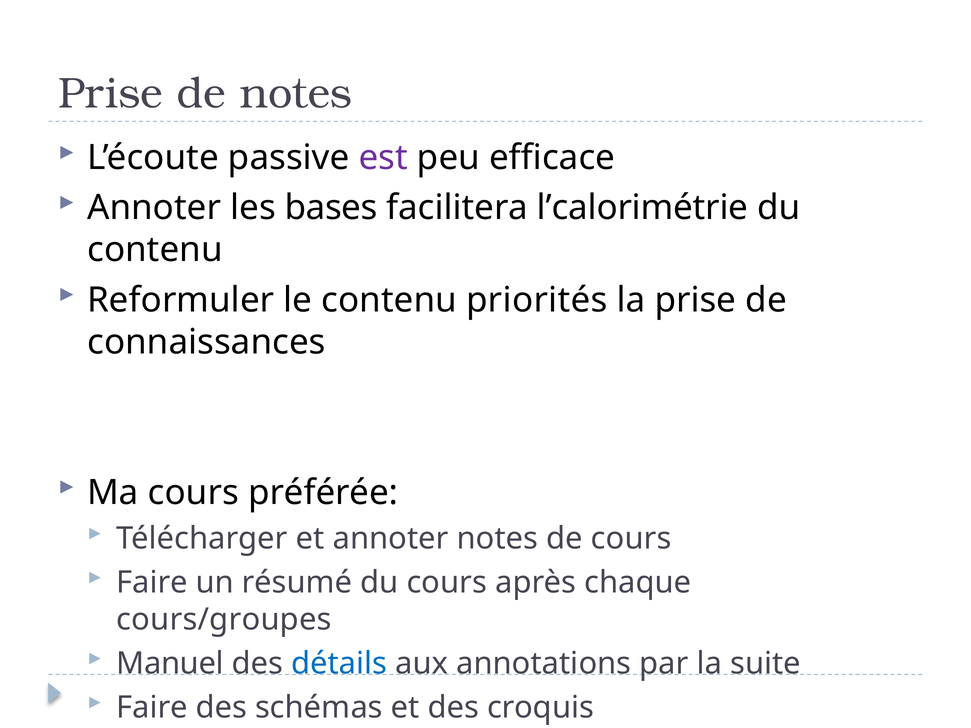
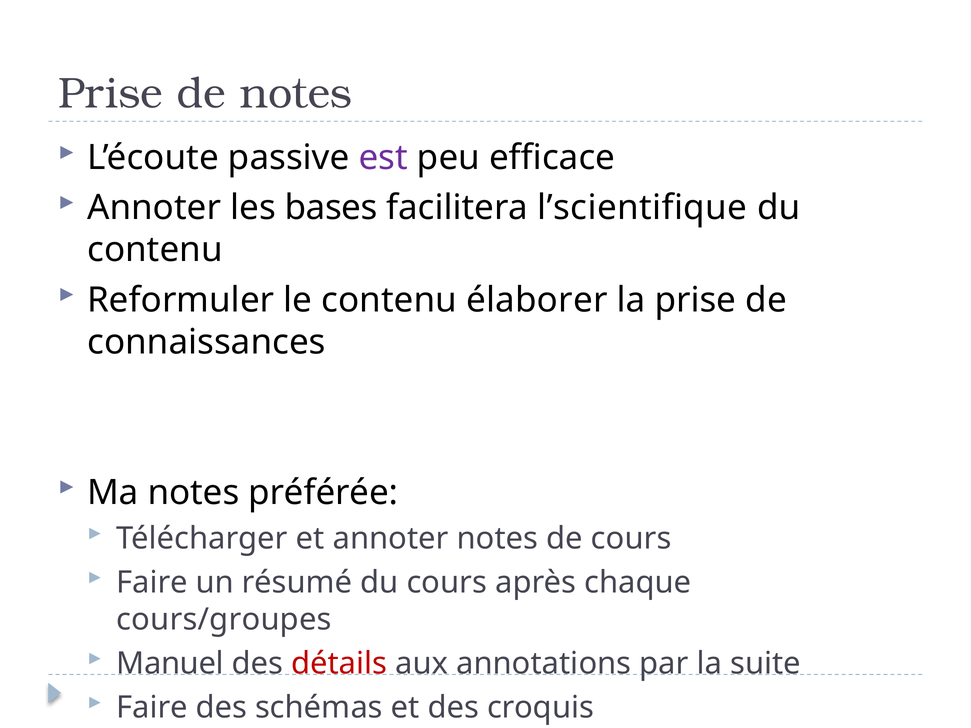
l’calorimétrie: l’calorimétrie -> l’scientifique (642, 208)
priorités: priorités -> élaborer (537, 300)
Ma cours: cours -> notes (194, 493)
détails colour: blue -> red (339, 664)
